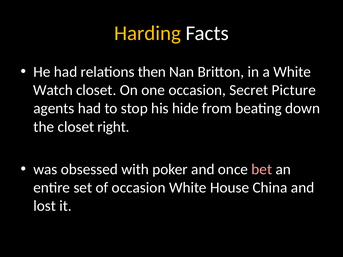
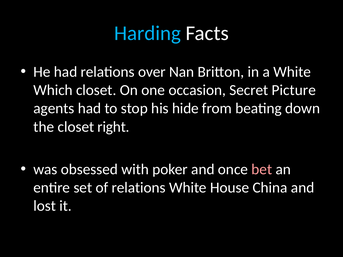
Harding colour: yellow -> light blue (147, 33)
then: then -> over (152, 72)
Watch: Watch -> Which (53, 90)
of occasion: occasion -> relations (139, 188)
